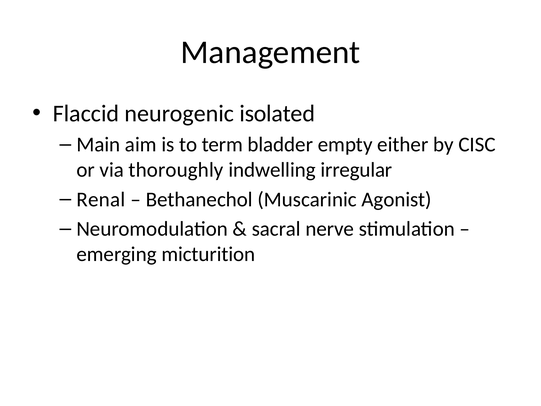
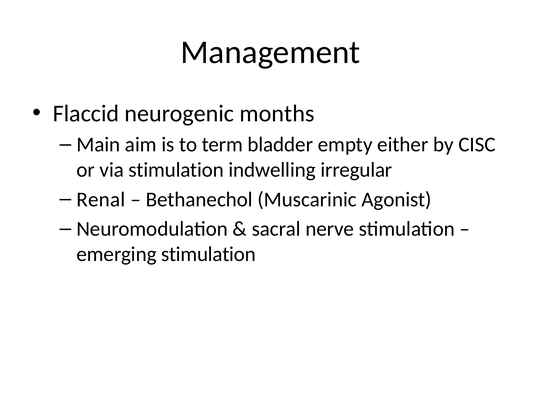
isolated: isolated -> months (277, 113)
via thoroughly: thoroughly -> stimulation (176, 170)
emerging micturition: micturition -> stimulation (208, 254)
